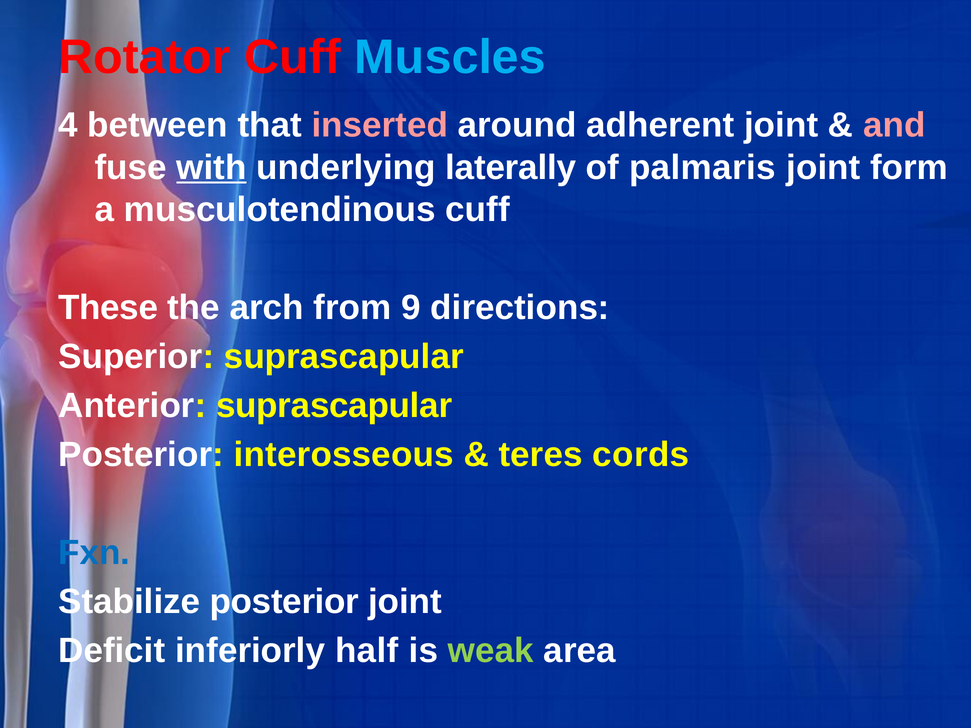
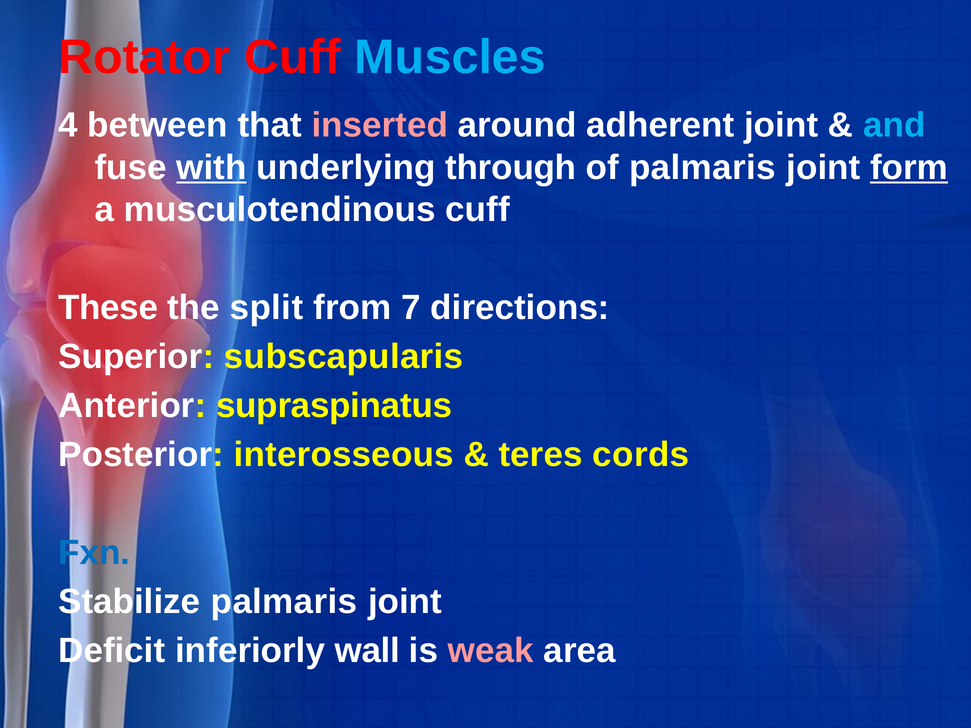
and colour: pink -> light blue (894, 125)
laterally: laterally -> through (511, 167)
form underline: none -> present (909, 167)
arch: arch -> split (267, 308)
9: 9 -> 7 (411, 308)
Superior suprascapular: suprascapular -> subscapularis (344, 357)
Anterior suprascapular: suprascapular -> supraspinatus (334, 406)
Stabilize posterior: posterior -> palmaris (284, 602)
half: half -> wall (367, 651)
weak colour: light green -> pink (491, 651)
